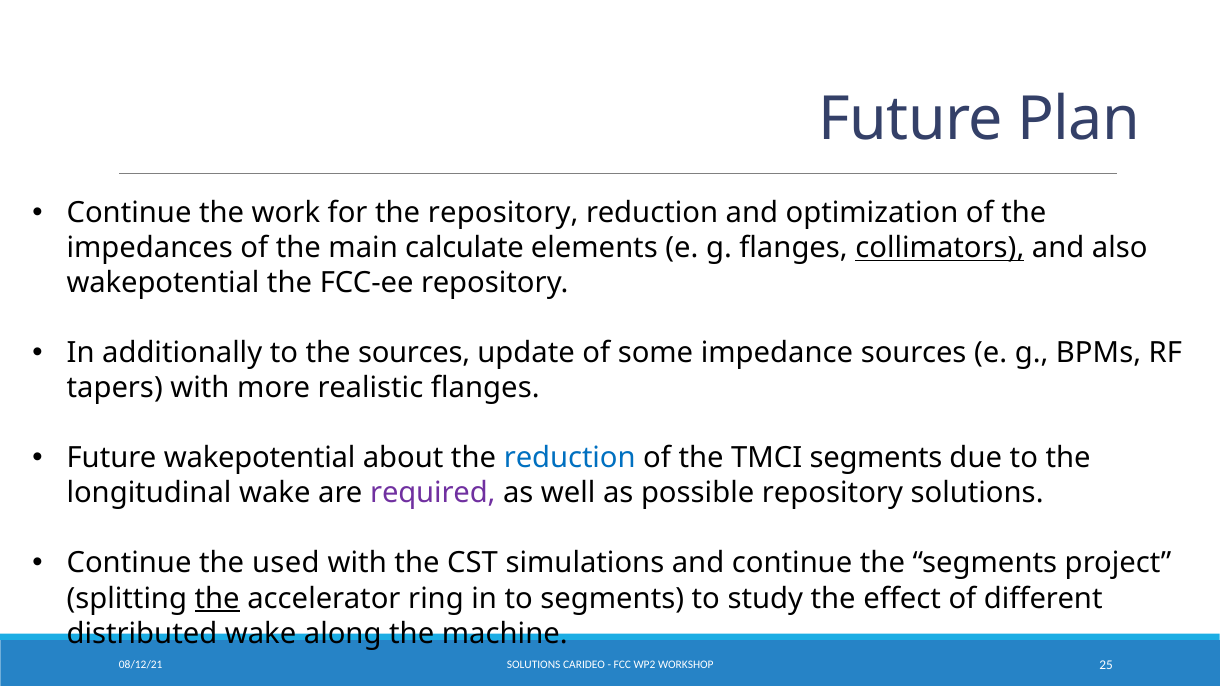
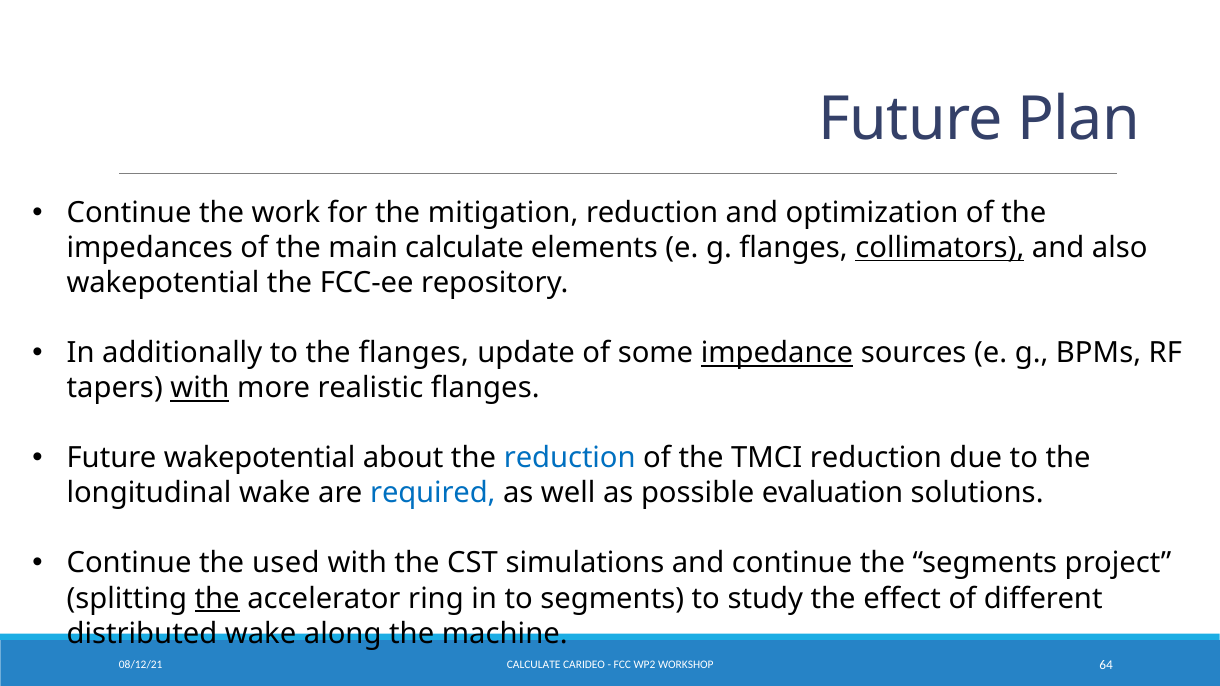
the repository: repository -> mitigation (503, 213)
the sources: sources -> flanges (414, 353)
impedance underline: none -> present (777, 353)
with underline: none -> present (200, 388)
TMCI segments: segments -> reduction (876, 458)
required colour: purple -> blue (433, 493)
possible repository: repository -> evaluation (833, 493)
SOLUTIONS: SOLUTIONS -> CALCULATE (534, 665)
25: 25 -> 64 (1106, 665)
